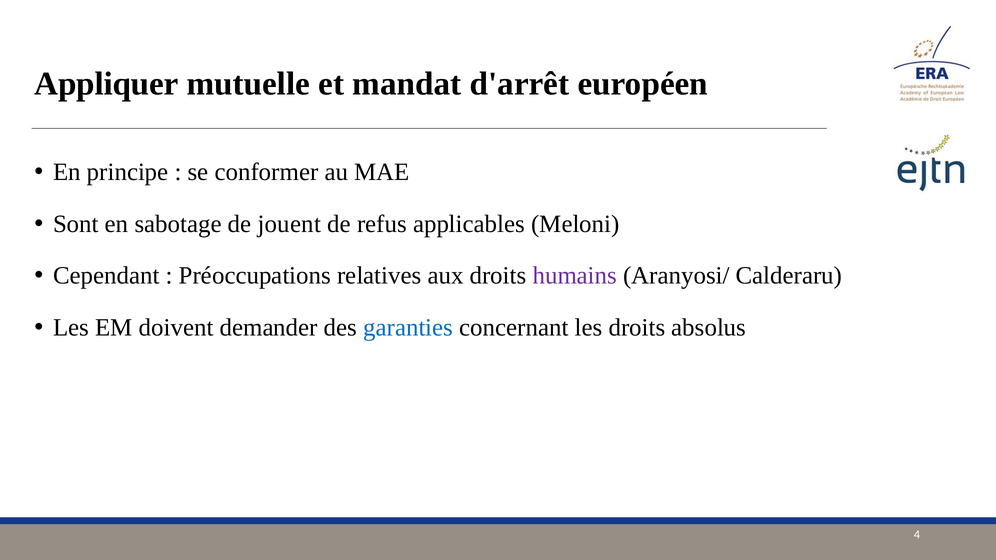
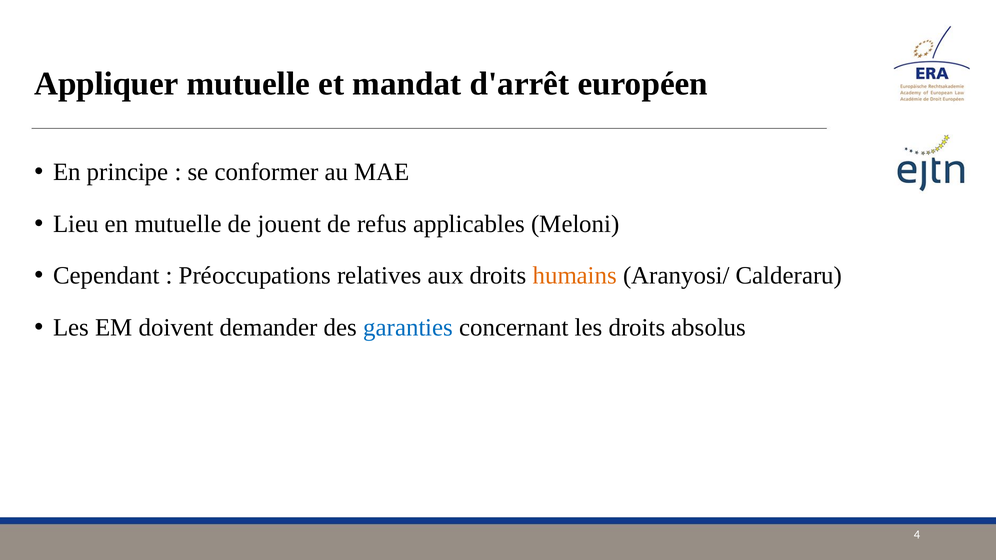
Sont: Sont -> Lieu (76, 224)
en sabotage: sabotage -> mutuelle (178, 224)
humains colour: purple -> orange (575, 276)
